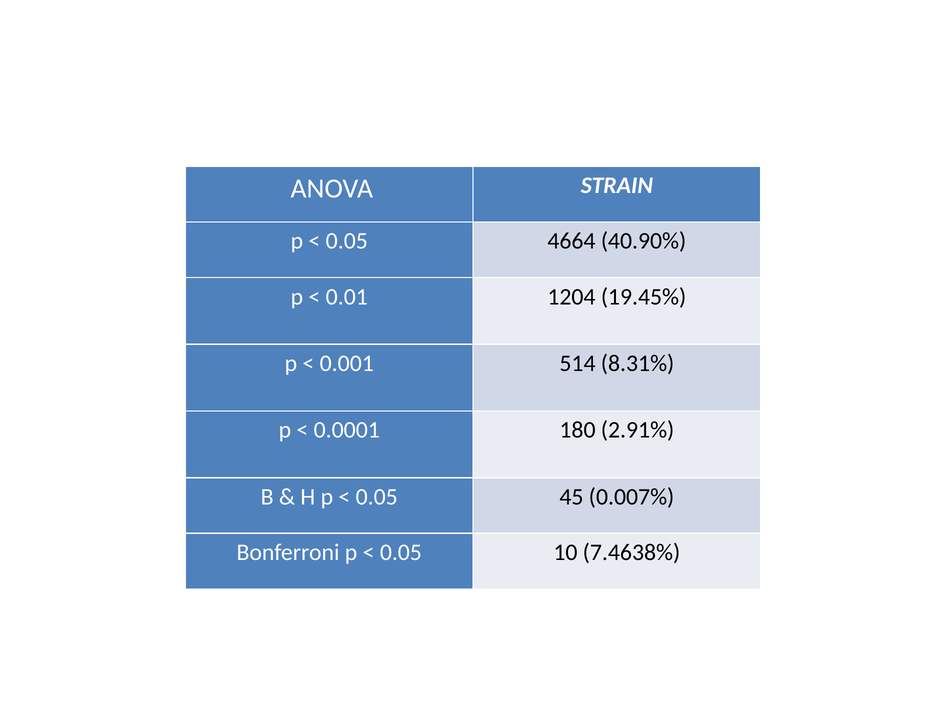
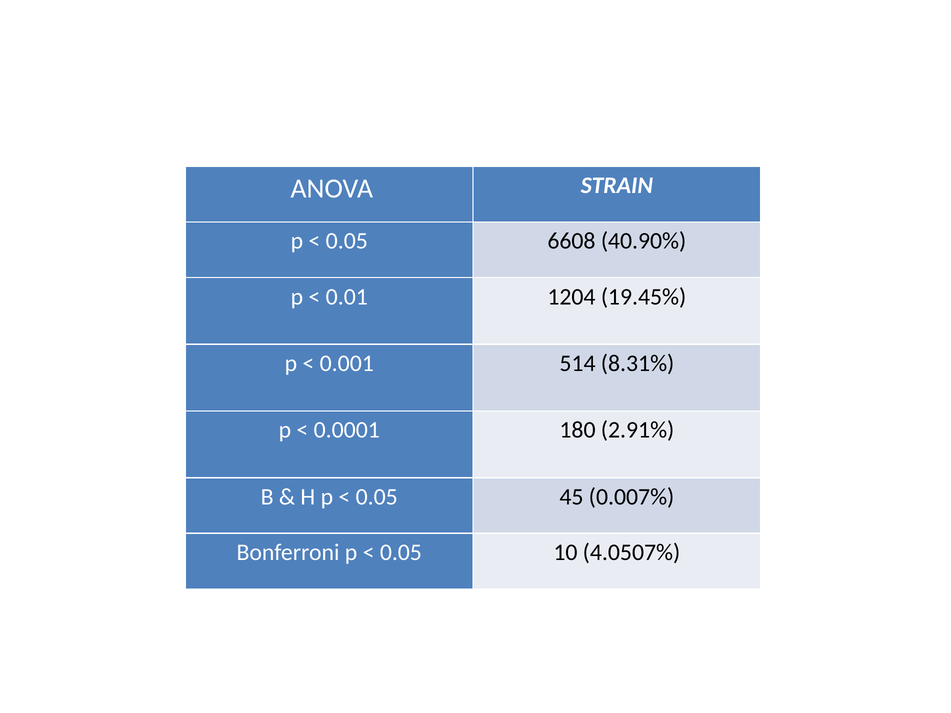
4664: 4664 -> 6608 (571, 241)
7.4638%: 7.4638% -> 4.0507% (631, 553)
